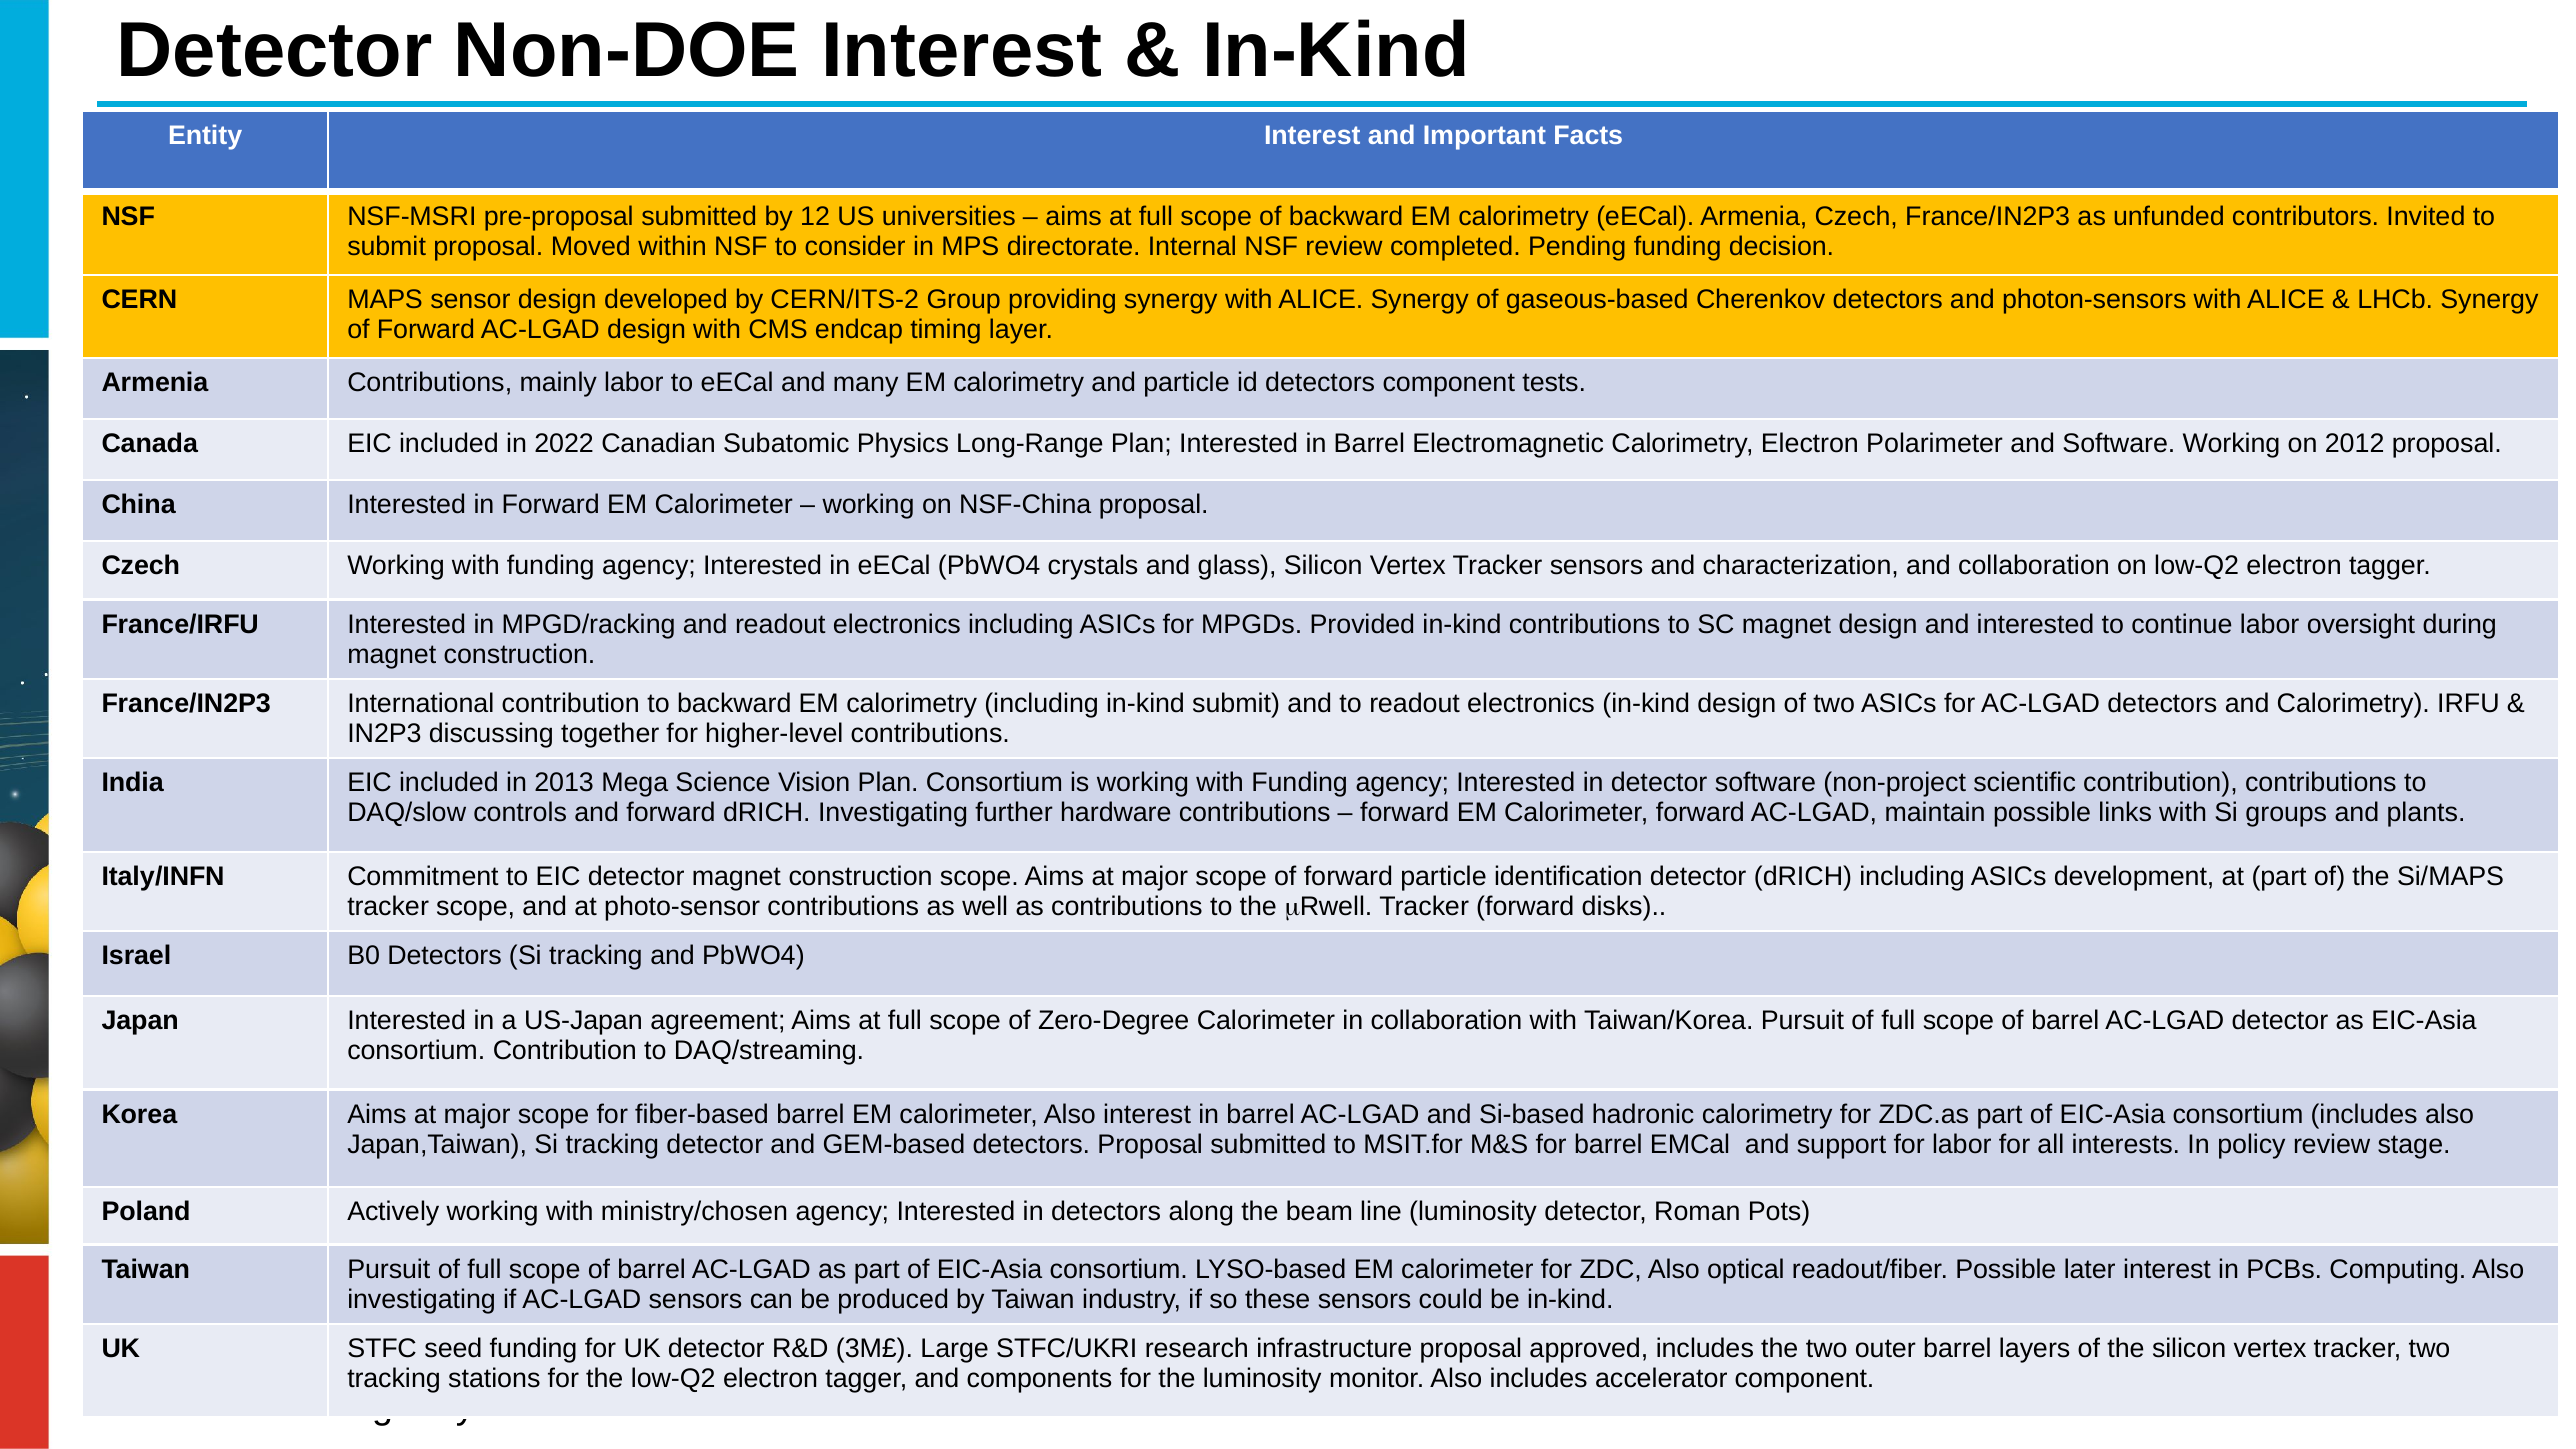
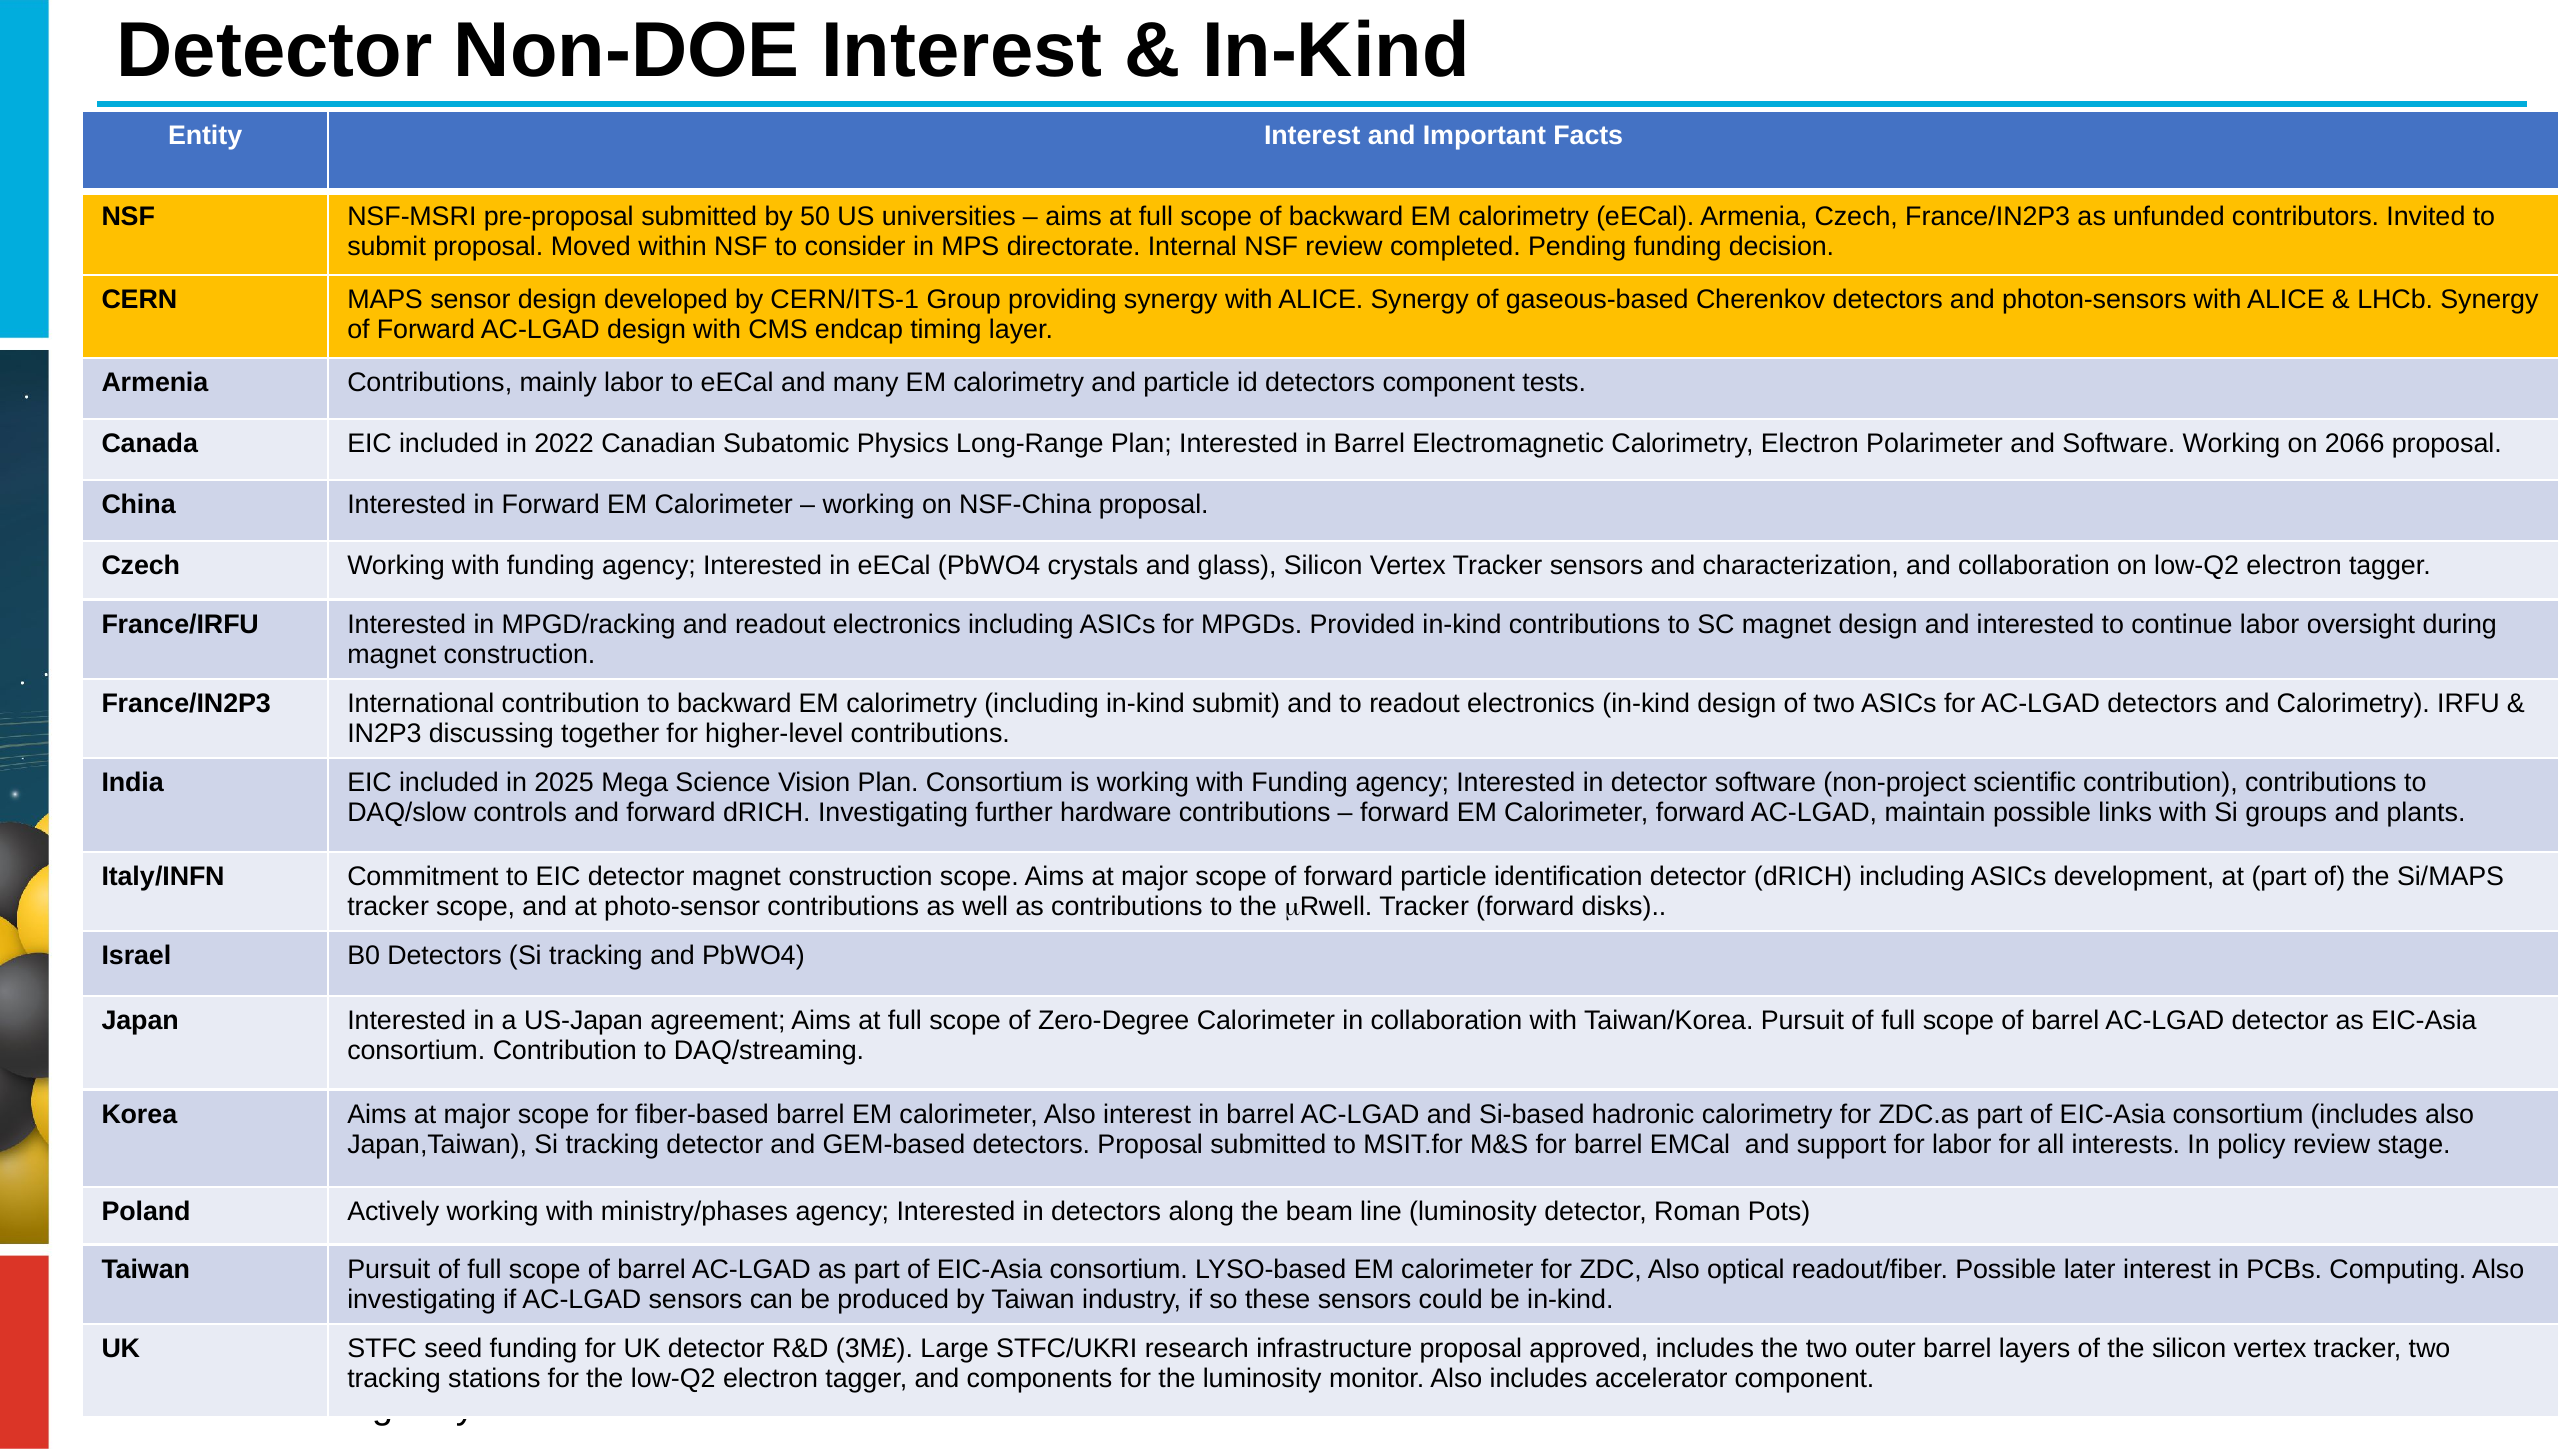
12: 12 -> 50 (815, 216)
CERN/ITS-2: CERN/ITS-2 -> CERN/ITS-1 (845, 300)
2012: 2012 -> 2066 (2355, 444)
2013: 2013 -> 2025 (564, 783)
ministry/chosen: ministry/chosen -> ministry/phases (695, 1212)
